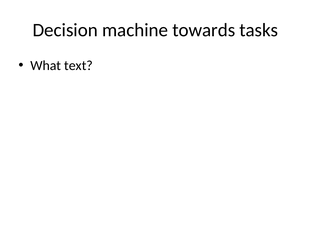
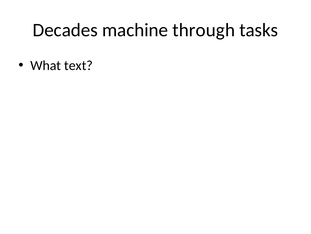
Decision: Decision -> Decades (65, 30)
towards: towards -> through (204, 30)
